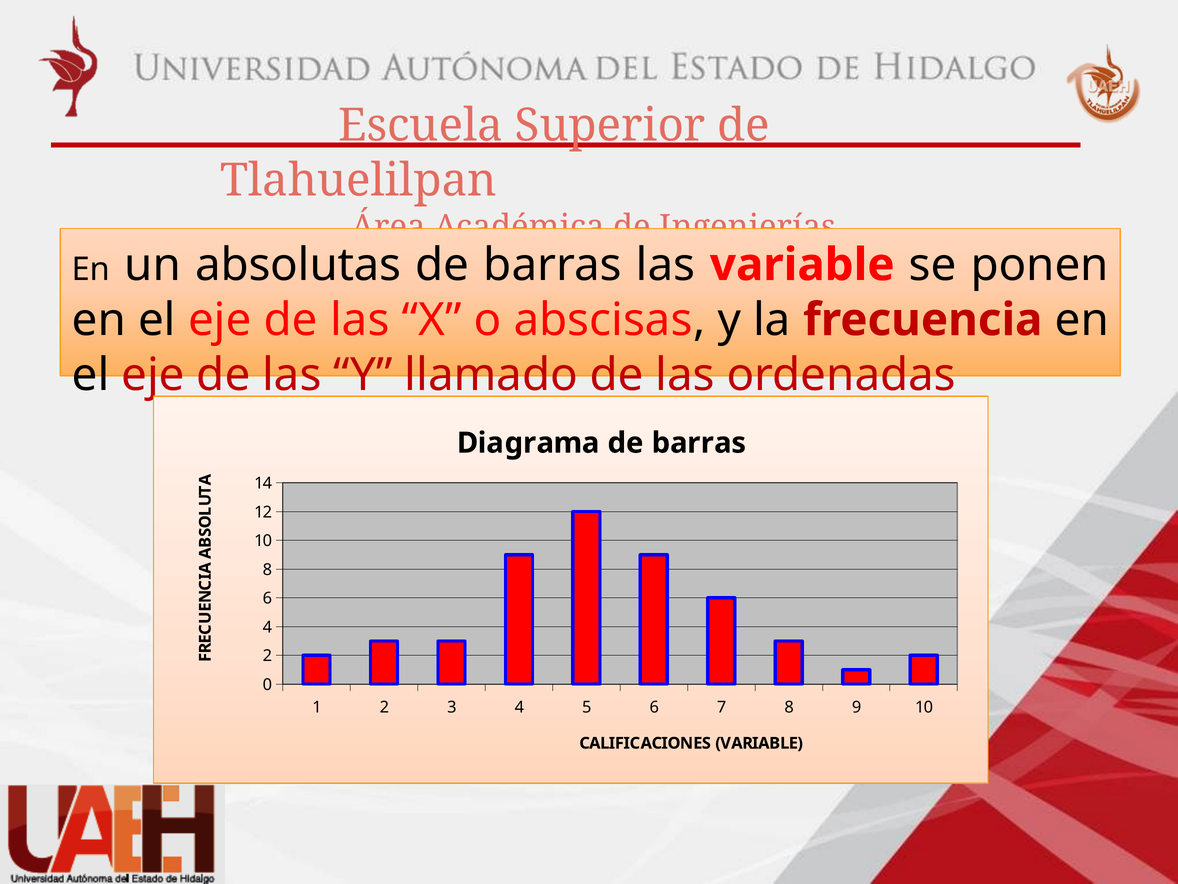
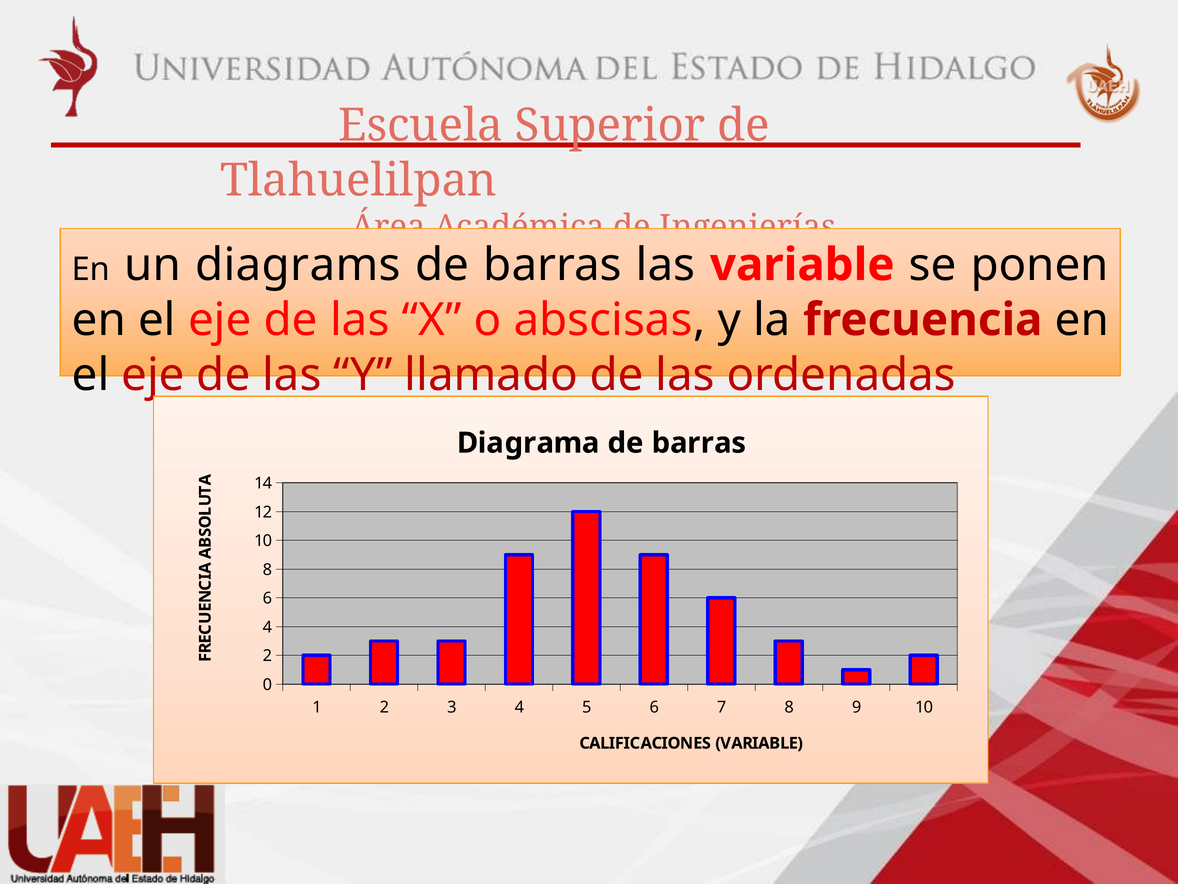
absolutas: absolutas -> diagrams (298, 265)
